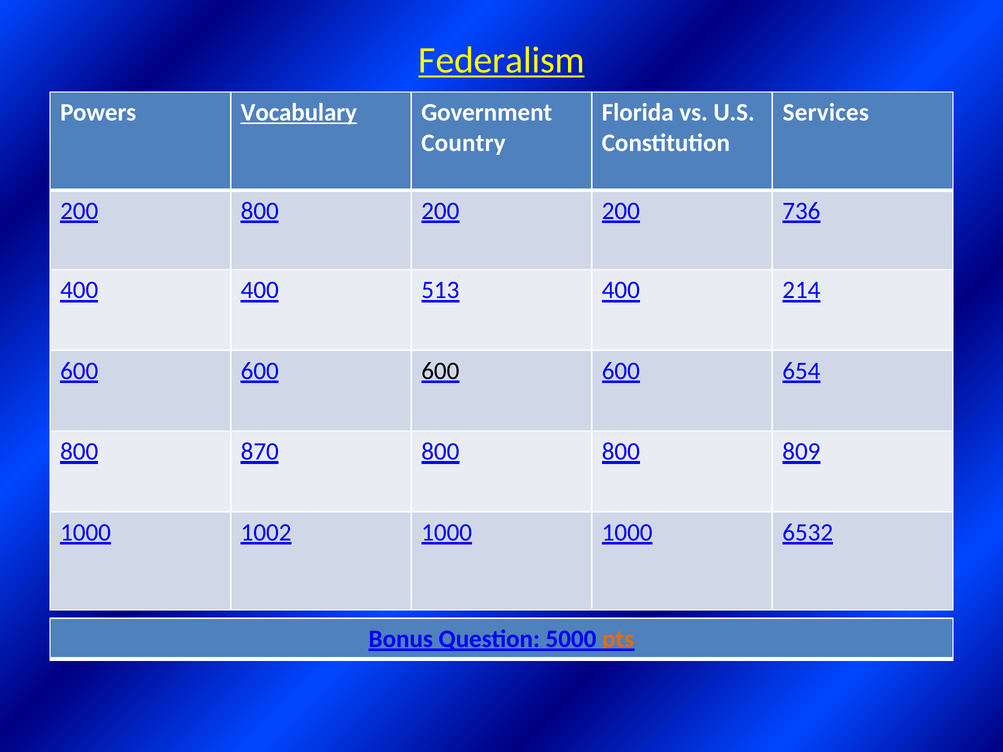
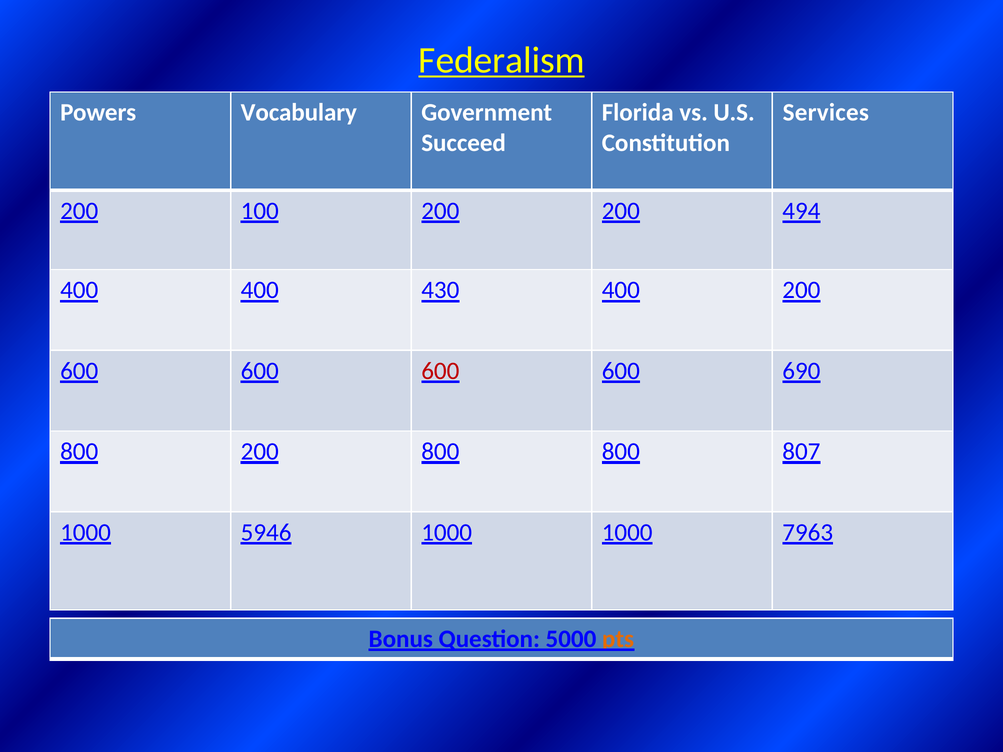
Vocabulary underline: present -> none (299, 113)
Country: Country -> Succeed (464, 143)
200 800: 800 -> 100 (260, 211)
736: 736 -> 494 (801, 211)
513: 513 -> 430 (440, 290)
400 214: 214 -> 200 (801, 290)
600 colour: black -> red (440, 371)
654: 654 -> 690 (801, 371)
800 870: 870 -> 200 (260, 452)
809: 809 -> 807 (801, 452)
1002: 1002 -> 5946 (266, 532)
6532: 6532 -> 7963 (808, 532)
